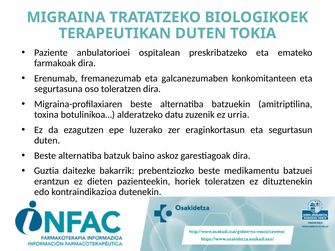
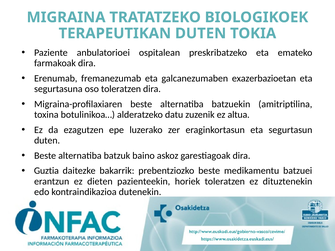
konkomitanteen: konkomitanteen -> exazerbazioetan (264, 78)
urria: urria -> altua (239, 115)
